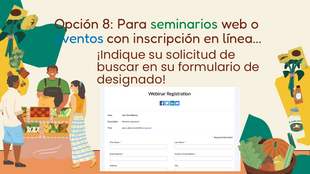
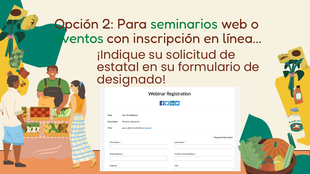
8: 8 -> 2 (108, 24)
eventos colour: blue -> green (79, 38)
buscar: buscar -> estatal (118, 67)
